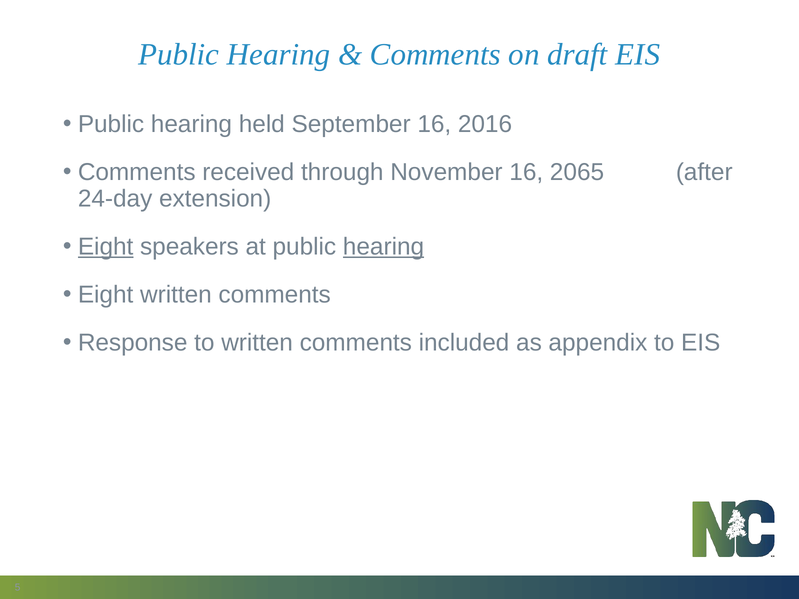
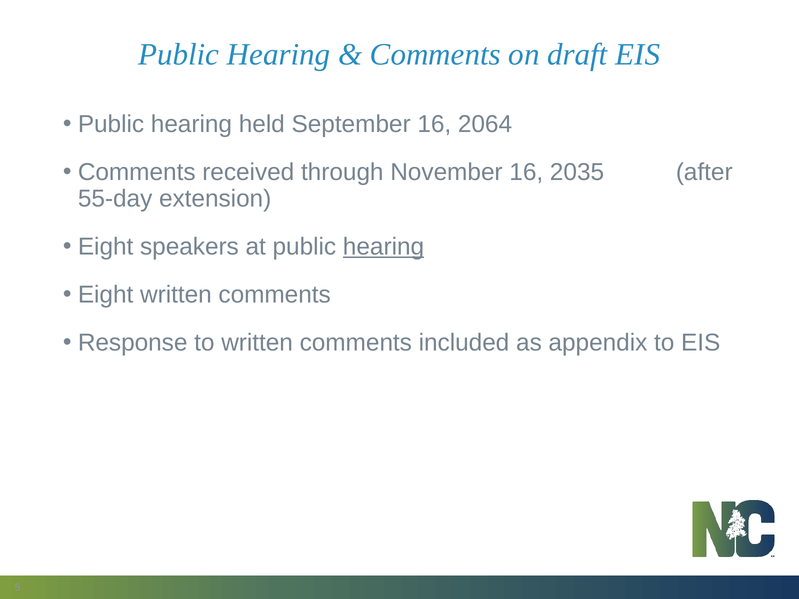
2016: 2016 -> 2064 (485, 124)
2065: 2065 -> 2035 (577, 172)
24-day: 24-day -> 55-day (115, 199)
Eight underline: present -> none (106, 247)
